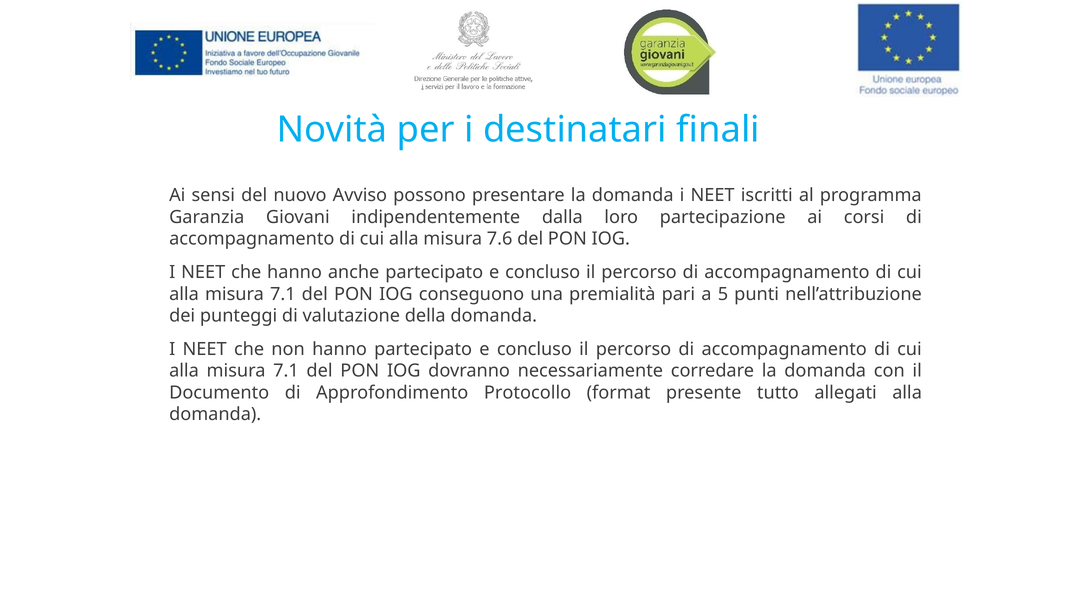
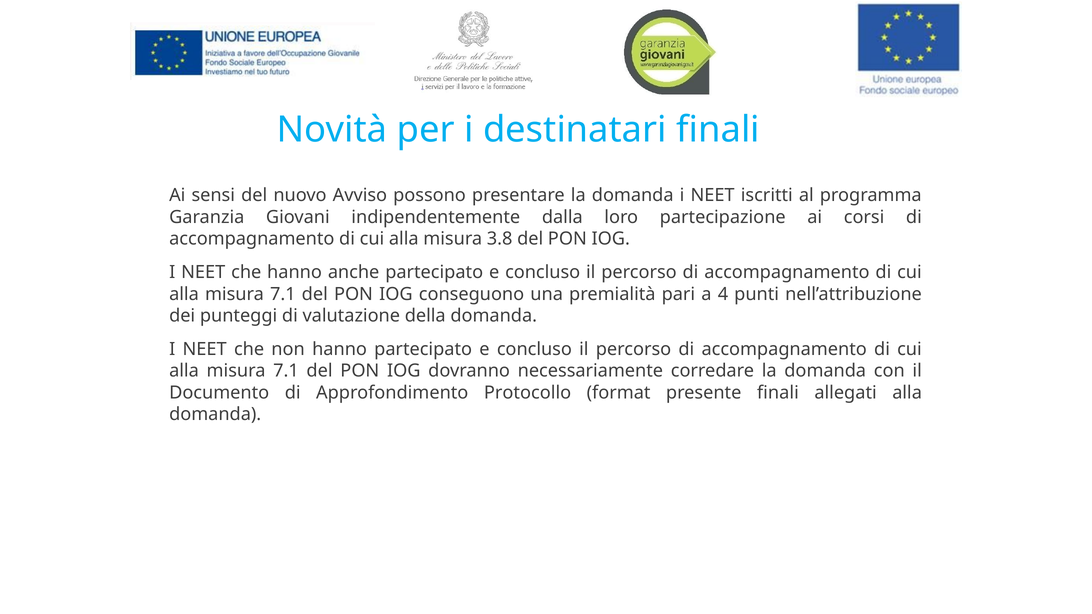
7.6: 7.6 -> 3.8 (500, 239)
5: 5 -> 4 (723, 294)
presente tutto: tutto -> finali (778, 393)
